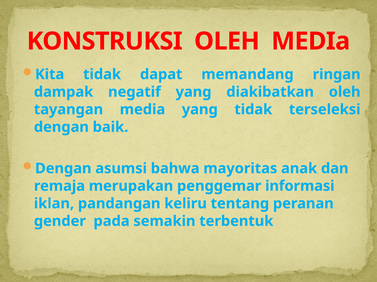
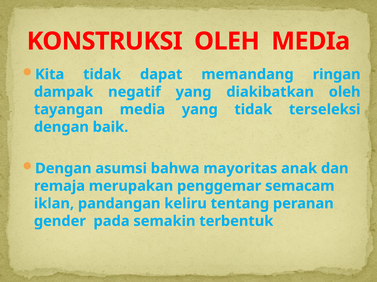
informasi: informasi -> semacam (300, 186)
